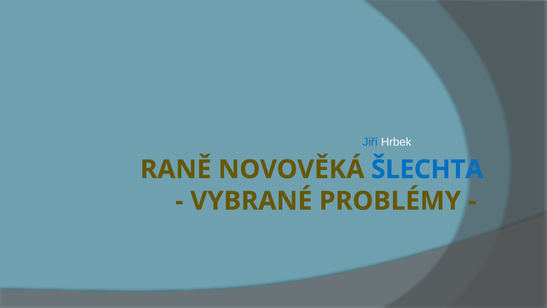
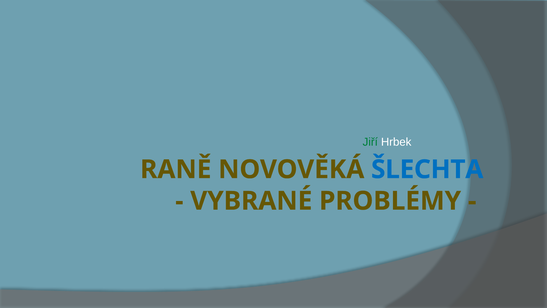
Jiří colour: blue -> green (370, 142)
